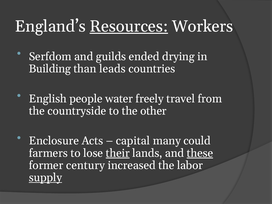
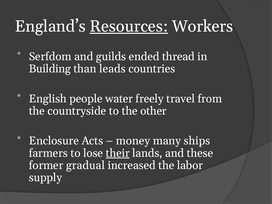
drying: drying -> thread (178, 57)
capital: capital -> money (133, 141)
could: could -> ships (197, 141)
these underline: present -> none (200, 153)
century: century -> gradual (85, 165)
supply underline: present -> none (45, 178)
